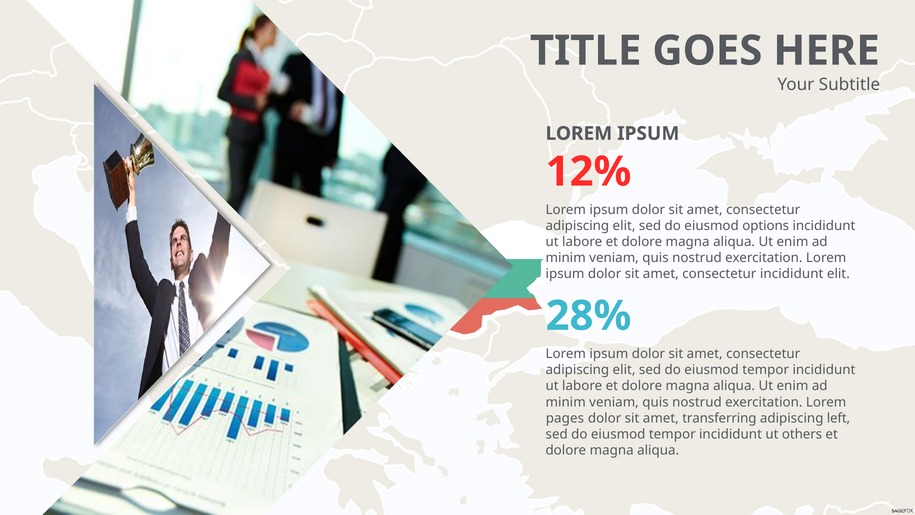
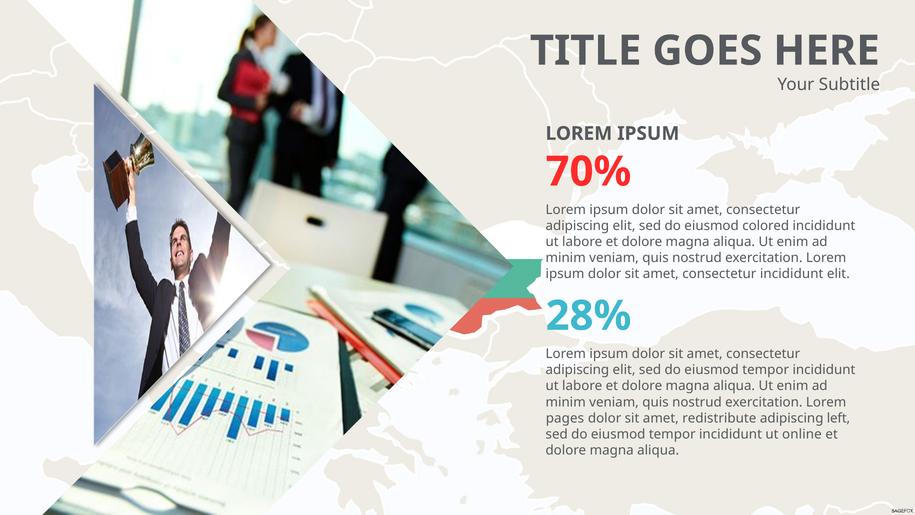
12%: 12% -> 70% (588, 172)
options: options -> colored (766, 226)
transferring: transferring -> redistribute (719, 418)
others: others -> online (802, 434)
